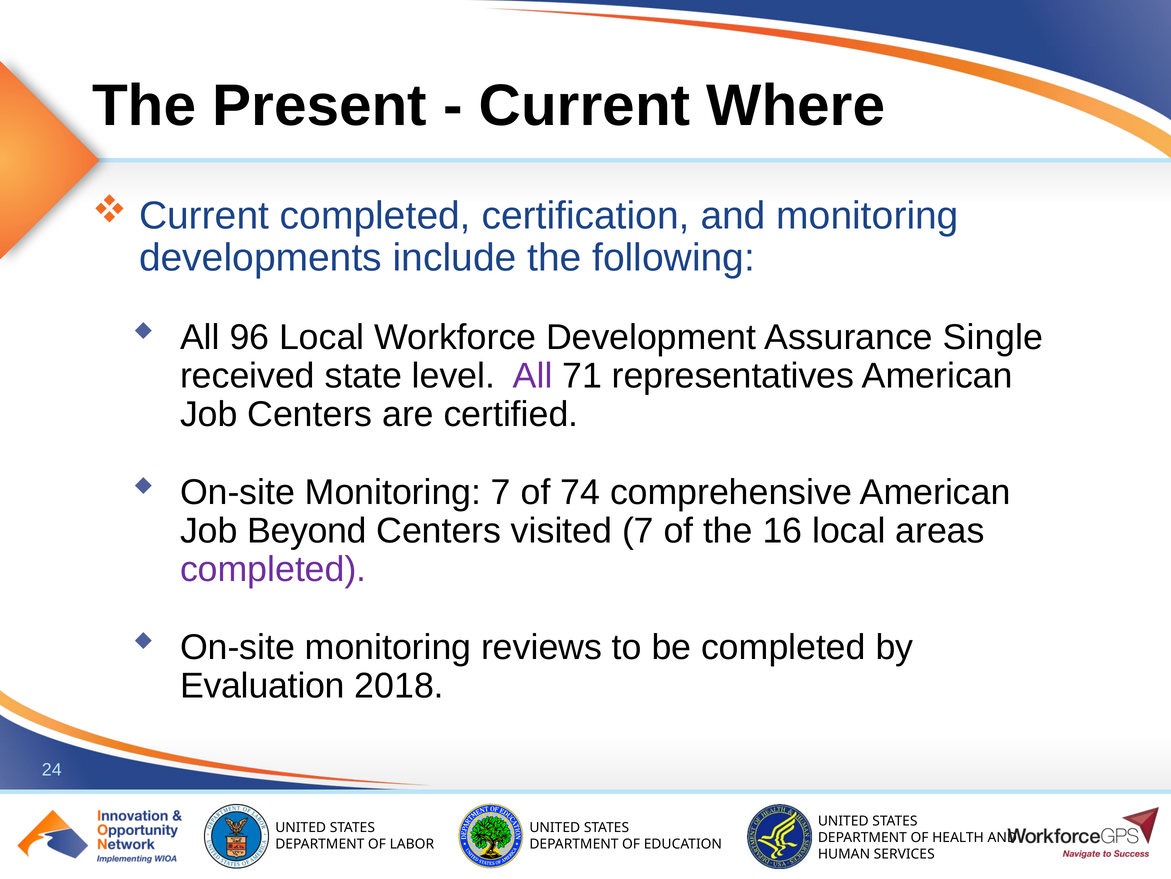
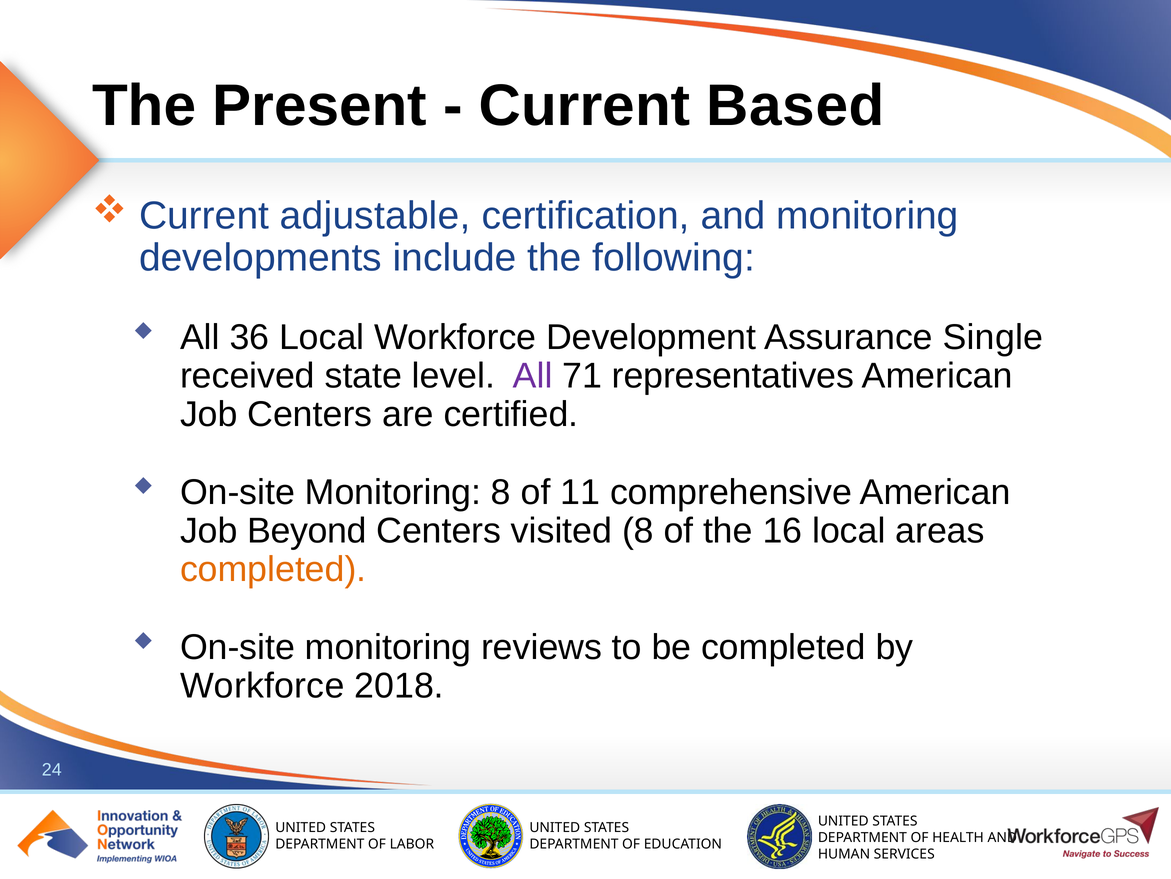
Where: Where -> Based (795, 106)
Current completed: completed -> adjustable (375, 216)
96: 96 -> 36 (249, 337)
Monitoring 7: 7 -> 8 (501, 492)
74: 74 -> 11 (580, 492)
visited 7: 7 -> 8 (638, 531)
completed colour: purple -> orange (273, 569)
Evaluation: Evaluation -> Workforce (262, 685)
